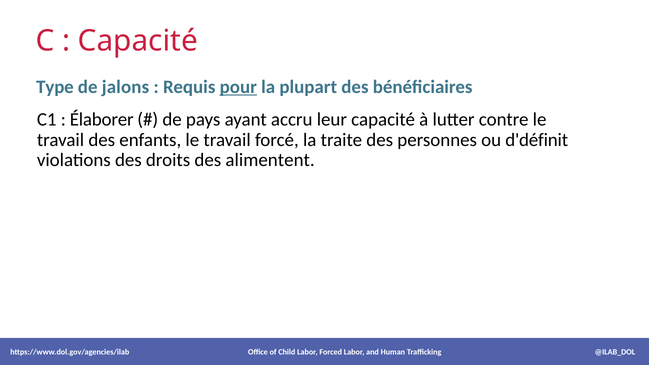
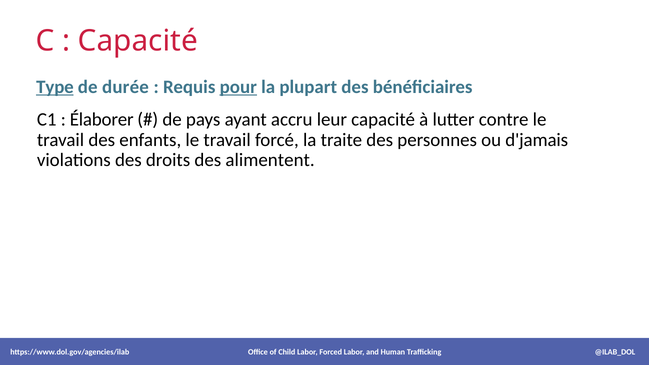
Type underline: none -> present (55, 87)
jalons: jalons -> durée (125, 87)
d'définit: d'définit -> d'jamais (537, 140)
